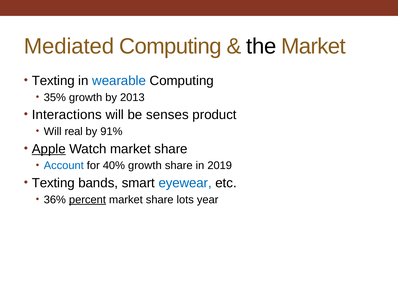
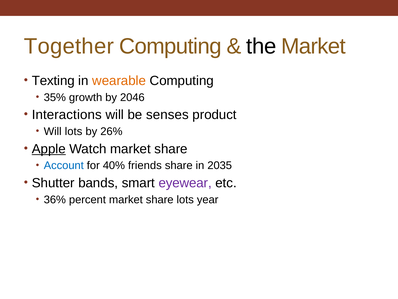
Mediated: Mediated -> Together (69, 46)
wearable colour: blue -> orange (119, 81)
2013: 2013 -> 2046 (132, 97)
Will real: real -> lots (74, 131)
91%: 91% -> 26% (111, 131)
40% growth: growth -> friends (145, 165)
2019: 2019 -> 2035 (220, 165)
Texting: Texting -> Shutter (53, 183)
eyewear colour: blue -> purple (185, 183)
percent underline: present -> none (87, 199)
